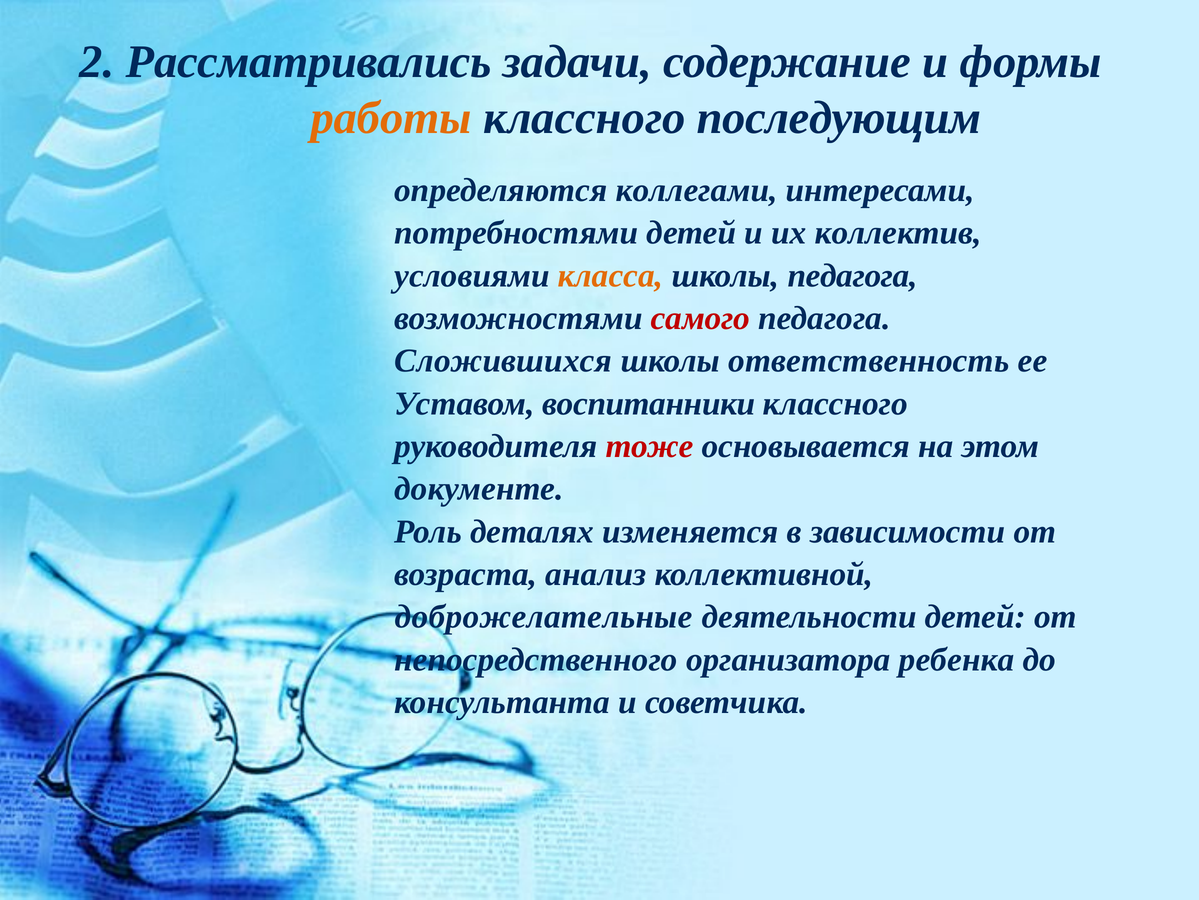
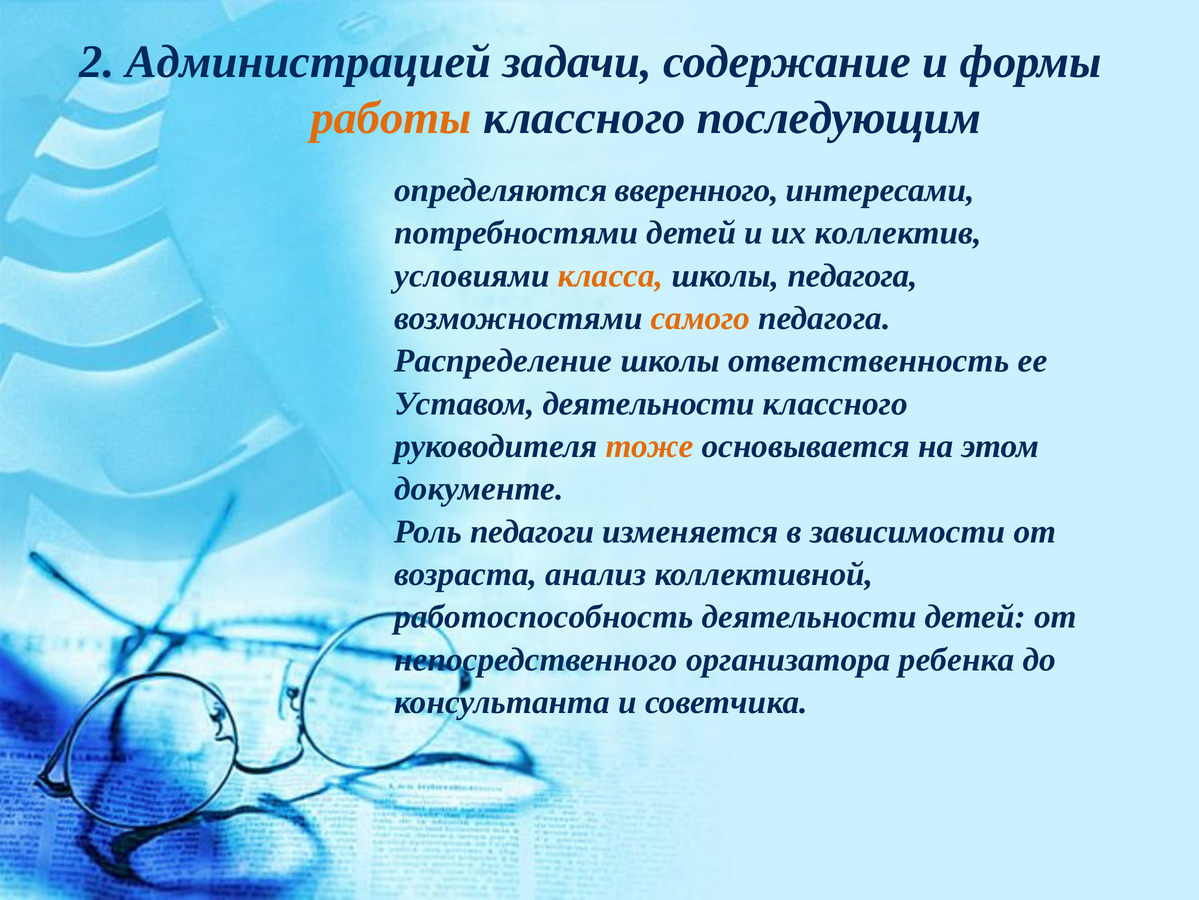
Рассматривались: Рассматривались -> Администрацией (309, 62)
коллегами: коллегами -> вверенного (697, 190)
самого colour: red -> orange (700, 318)
Сложившихся: Сложившихся -> Распределение (503, 361)
Уставом воспитанники: воспитанники -> деятельности (649, 403)
тоже colour: red -> orange (650, 446)
деталях: деталях -> педагоги (532, 531)
доброжелательные: доброжелательные -> работоспособность (544, 616)
